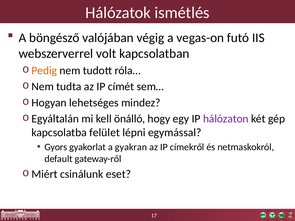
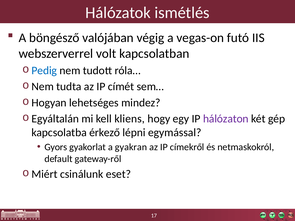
Pedig colour: orange -> blue (44, 71)
önálló: önálló -> kliens (130, 119)
felület: felület -> érkező (105, 133)
